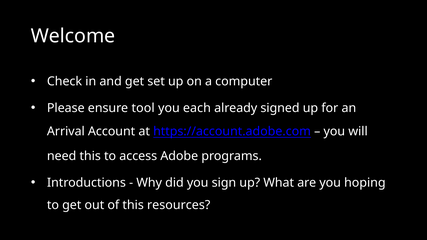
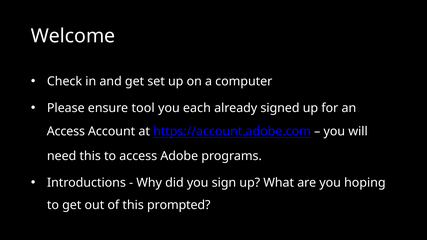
Arrival: Arrival -> Access (66, 132)
resources: resources -> prompted (179, 205)
